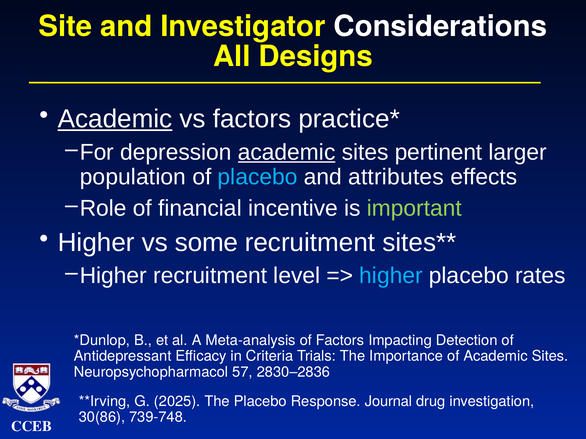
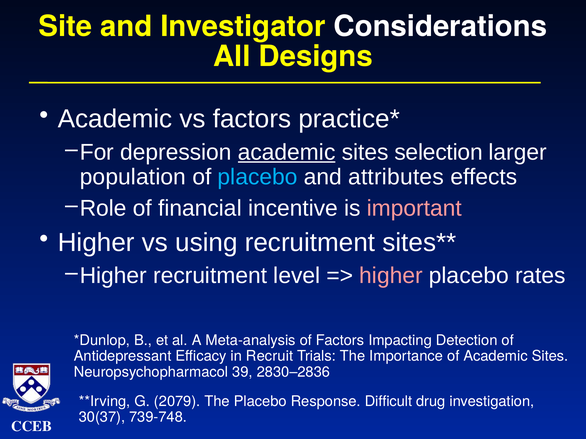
Academic underline: present -> none (115, 119)
pertinent: pertinent -> selection (439, 152)
important colour: light green -> pink (414, 208)
some: some -> using (206, 243)
higher colour: light blue -> pink (391, 276)
Criteria: Criteria -> Recruit (270, 356)
57: 57 -> 39 (242, 372)
2025: 2025 -> 2079 (177, 402)
Journal: Journal -> Difficult (388, 402)
30(86: 30(86 -> 30(37 (102, 417)
